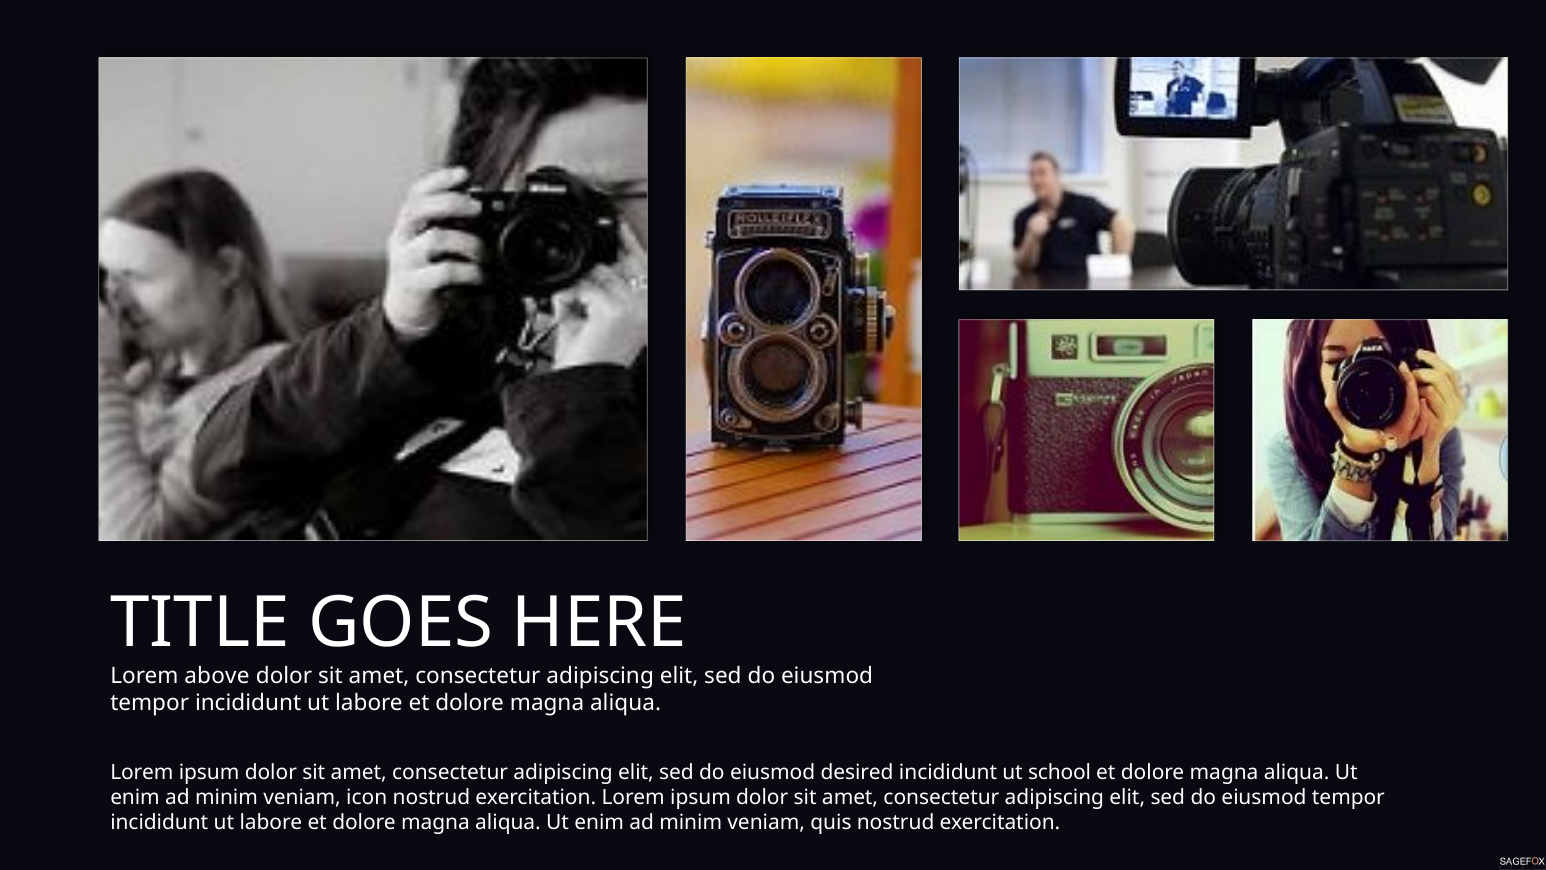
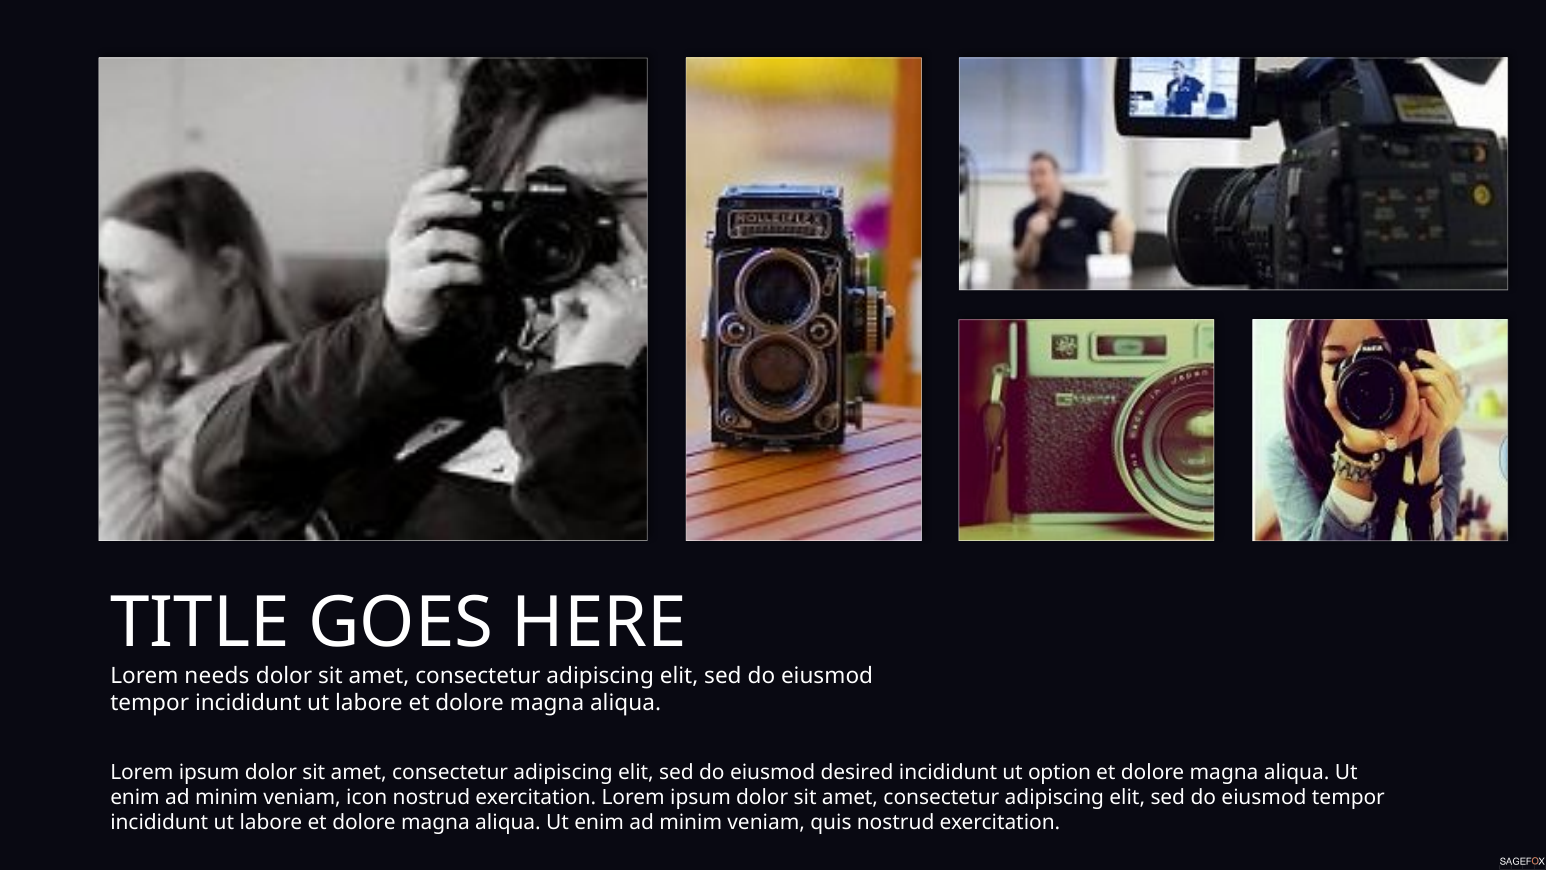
above: above -> needs (217, 676)
school: school -> option (1060, 772)
